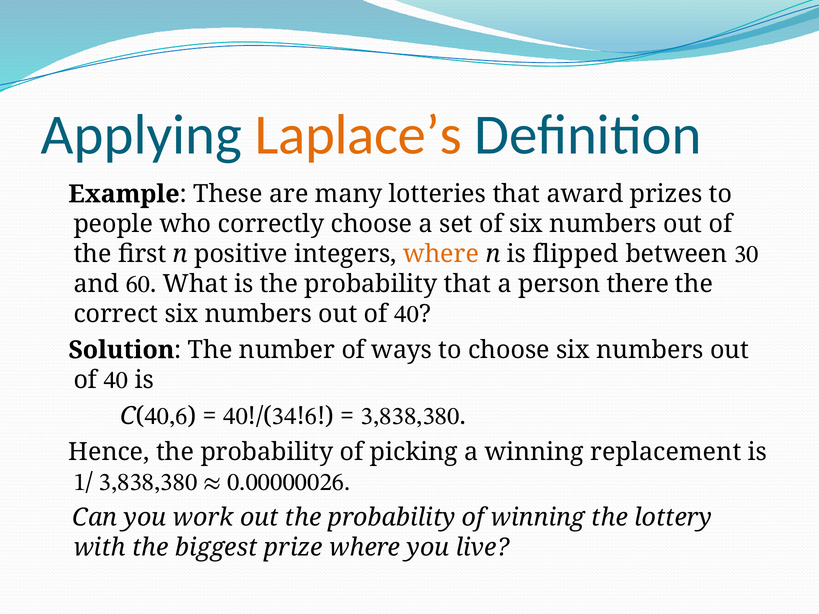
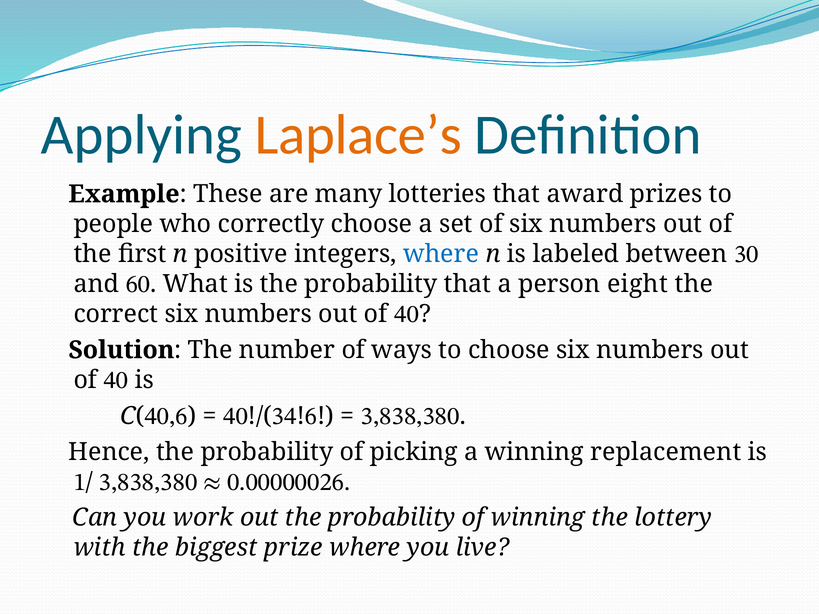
where colour: orange -> blue (441, 254)
flipped: flipped -> labeled (576, 254)
there: there -> eight (638, 284)
